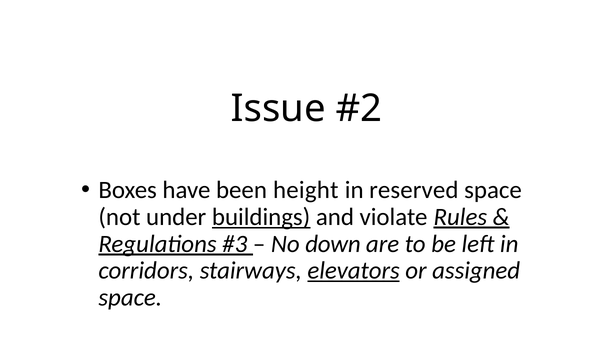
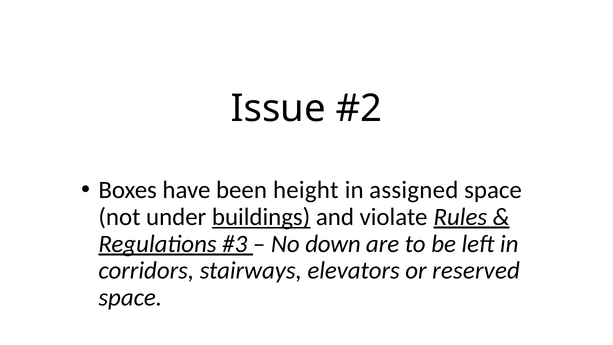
reserved: reserved -> assigned (414, 190)
elevators underline: present -> none (354, 271)
assigned: assigned -> reserved (476, 271)
